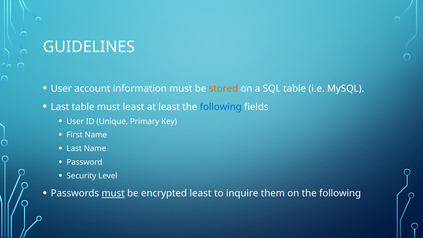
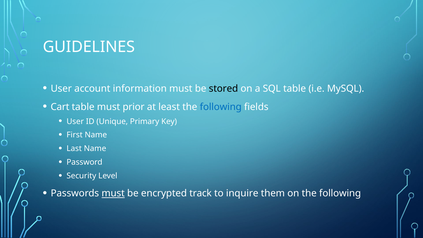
stored colour: orange -> black (223, 88)
Last: Last -> Cart (60, 107)
must least: least -> prior (134, 107)
encrypted least: least -> track (201, 193)
